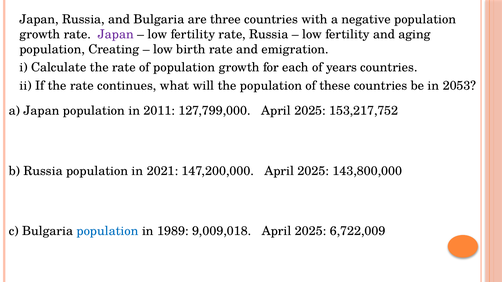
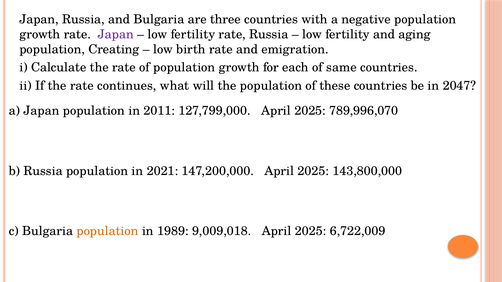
years: years -> same (341, 68)
2053: 2053 -> 2047 (459, 86)
153,217,752: 153,217,752 -> 789,996,070 (364, 111)
population colour: blue -> orange (108, 231)
